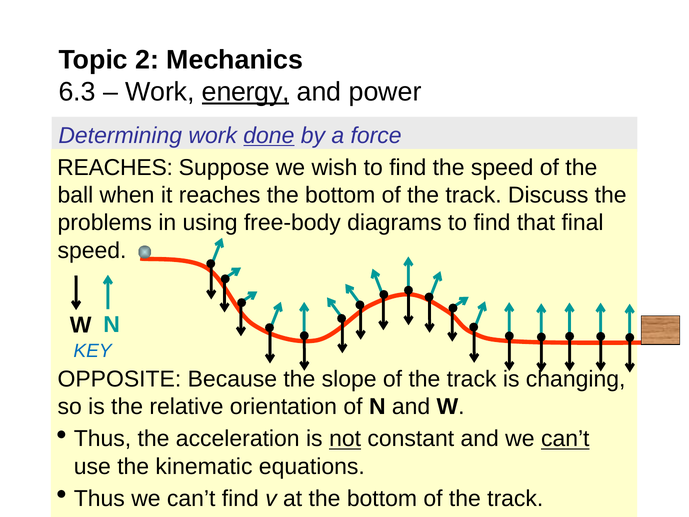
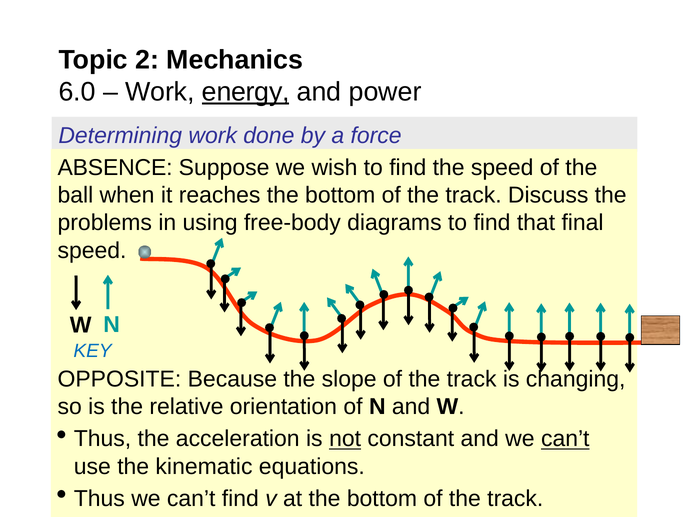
6.3: 6.3 -> 6.0 (77, 92)
done underline: present -> none (269, 136)
REACHES: REACHES -> ABSENCE (115, 168)
